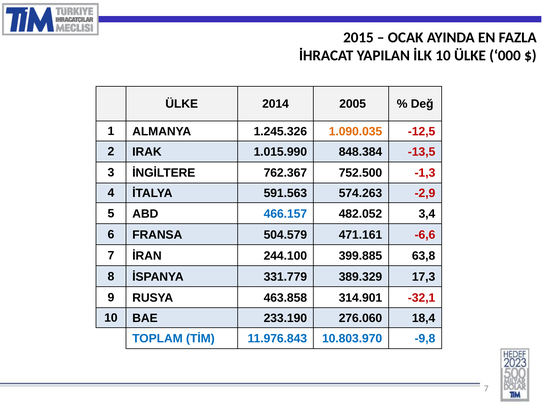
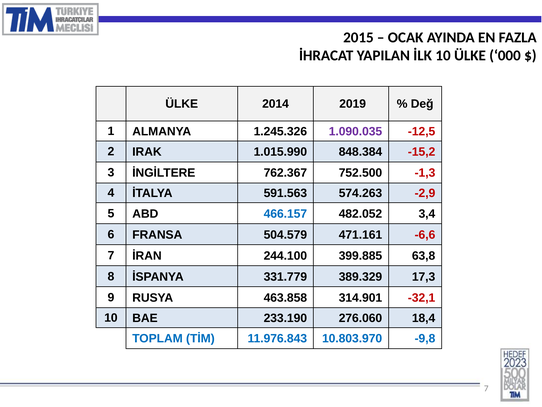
2005: 2005 -> 2019 (353, 104)
1.090.035 colour: orange -> purple (355, 131)
-13,5: -13,5 -> -15,2 (422, 152)
